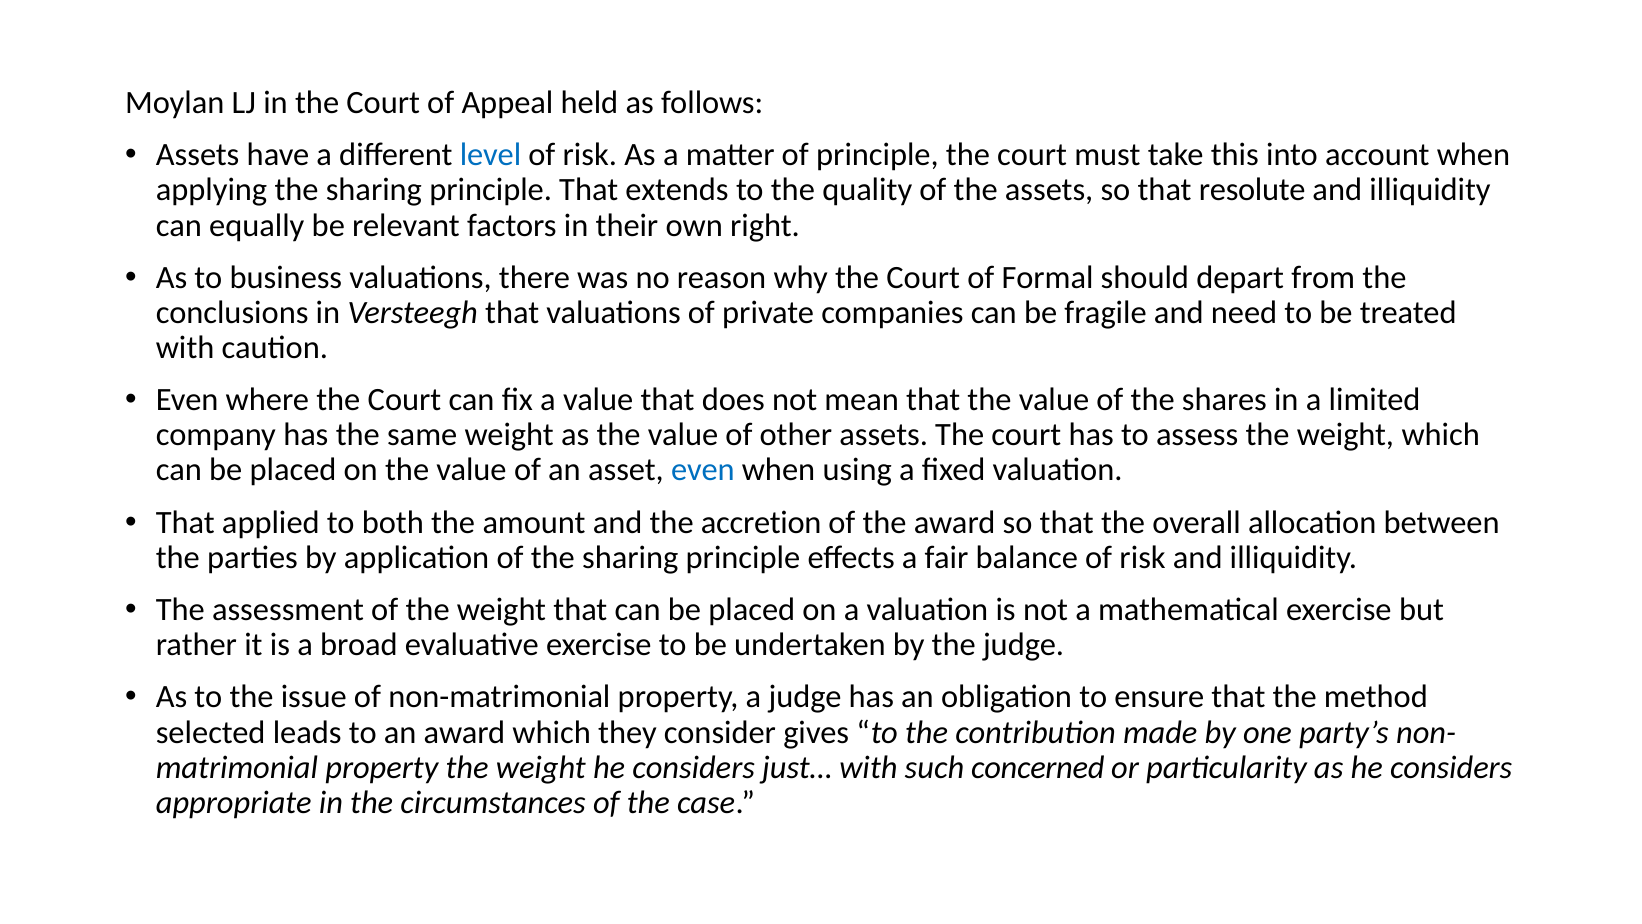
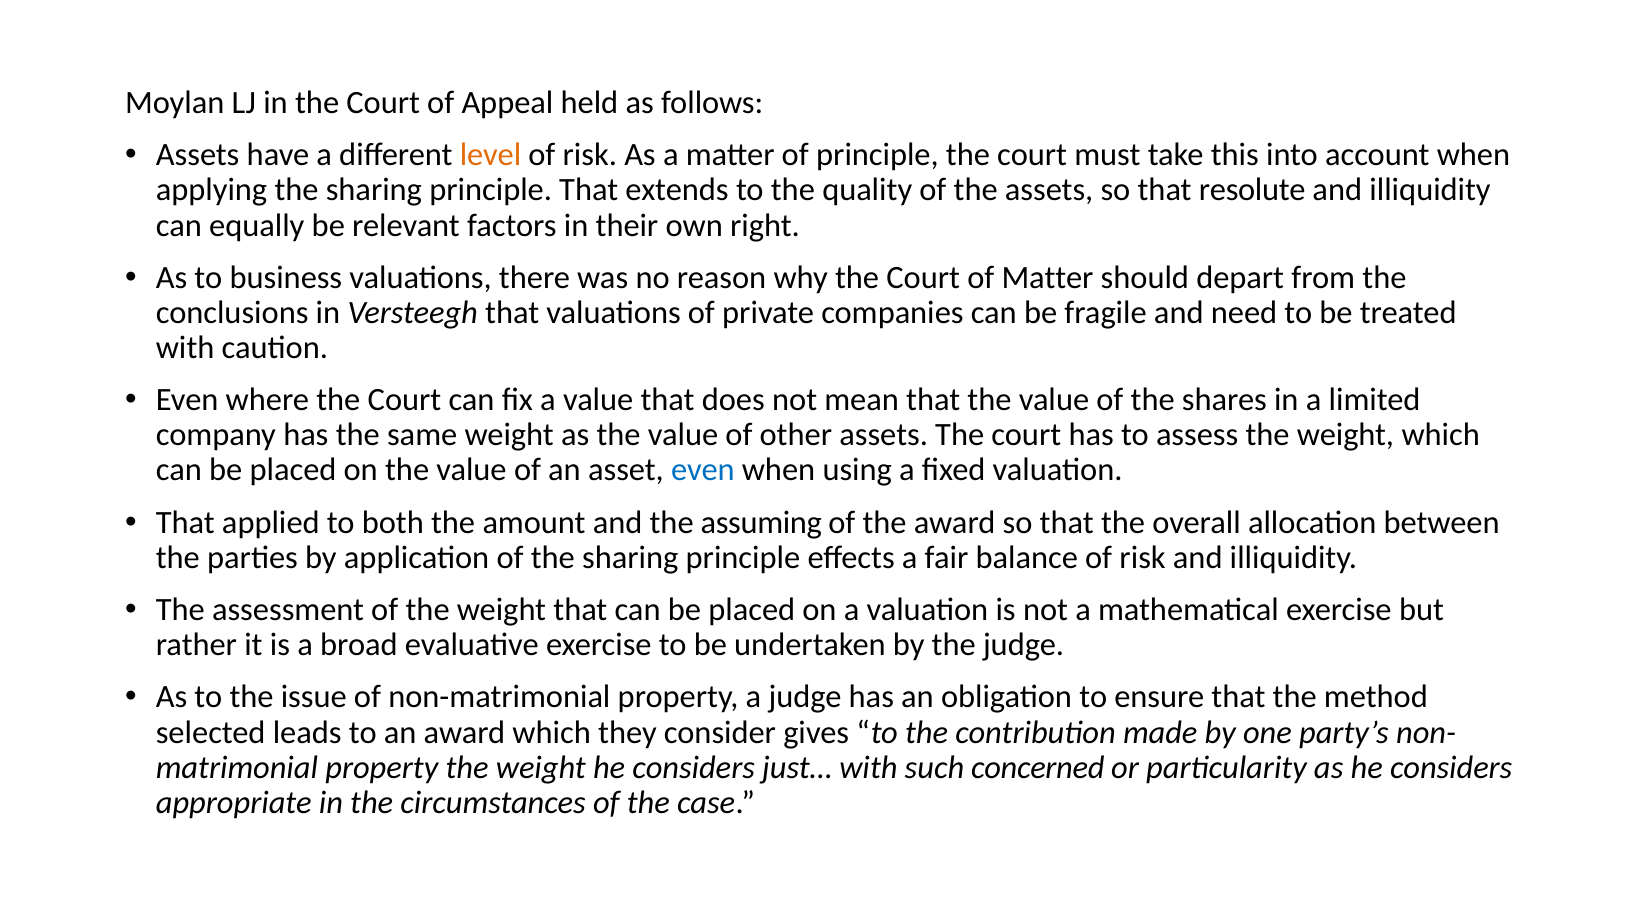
level colour: blue -> orange (490, 155)
of Formal: Formal -> Matter (1048, 277)
accretion: accretion -> assuming (761, 522)
